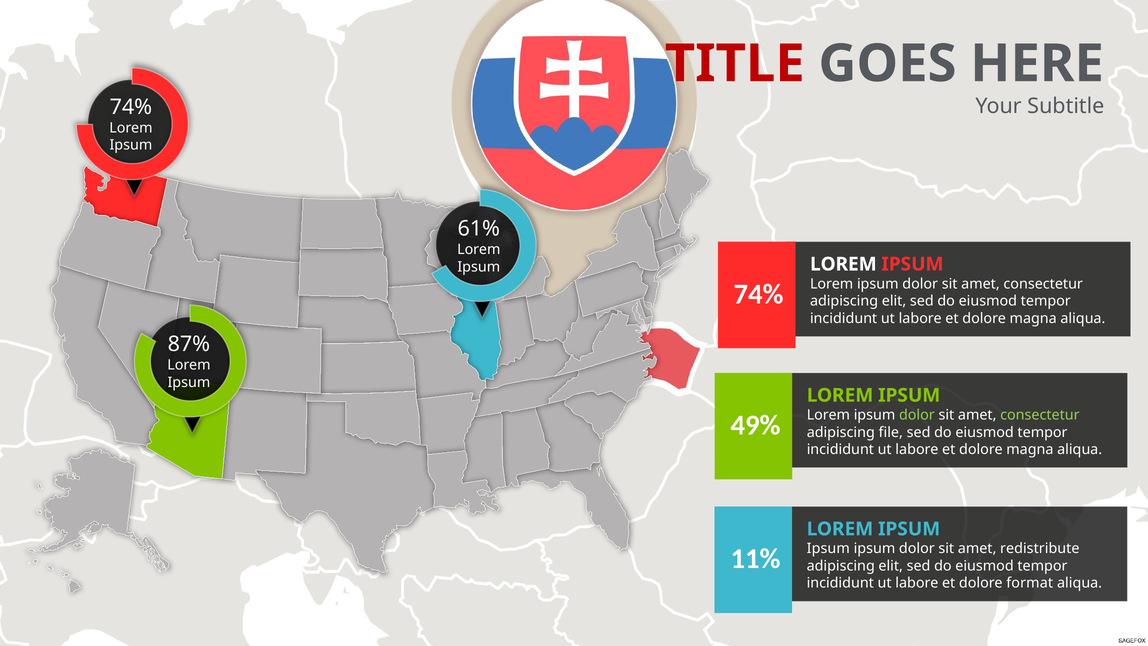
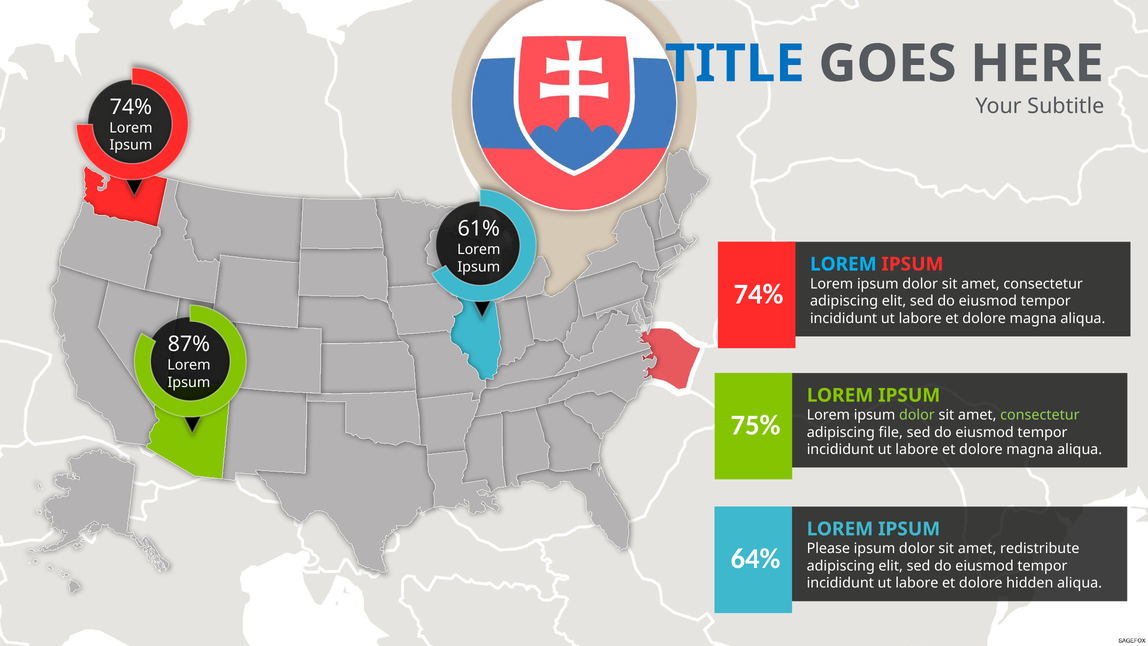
TITLE colour: red -> blue (735, 64)
LOREM colour: white -> light blue (843, 264)
49%: 49% -> 75% (756, 425)
Ipsum: Ipsum -> Please (828, 549)
11%: 11% -> 64% (756, 559)
format: format -> hidden (1030, 583)
